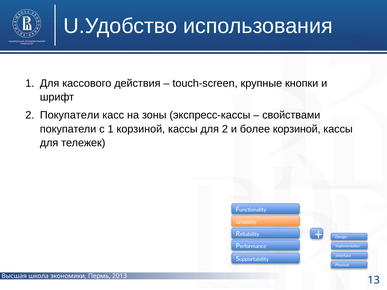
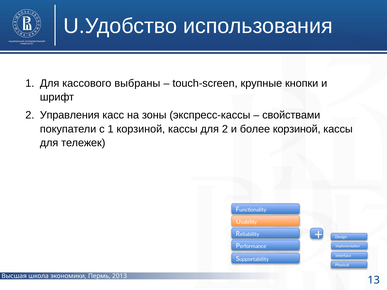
действия: действия -> выбраны (137, 83)
2 Покупатели: Покупатели -> Управления (70, 115)
